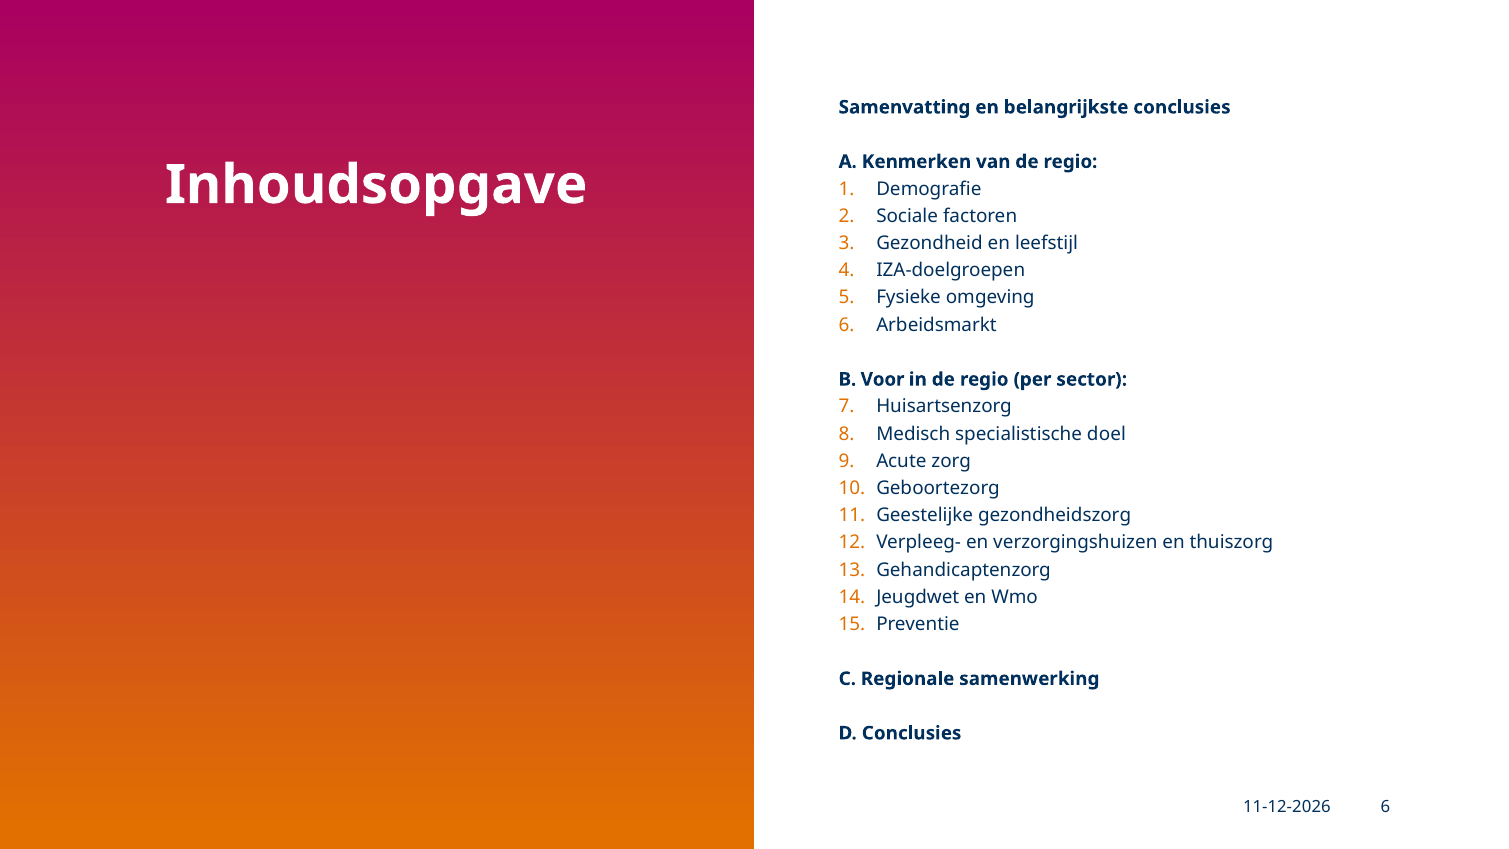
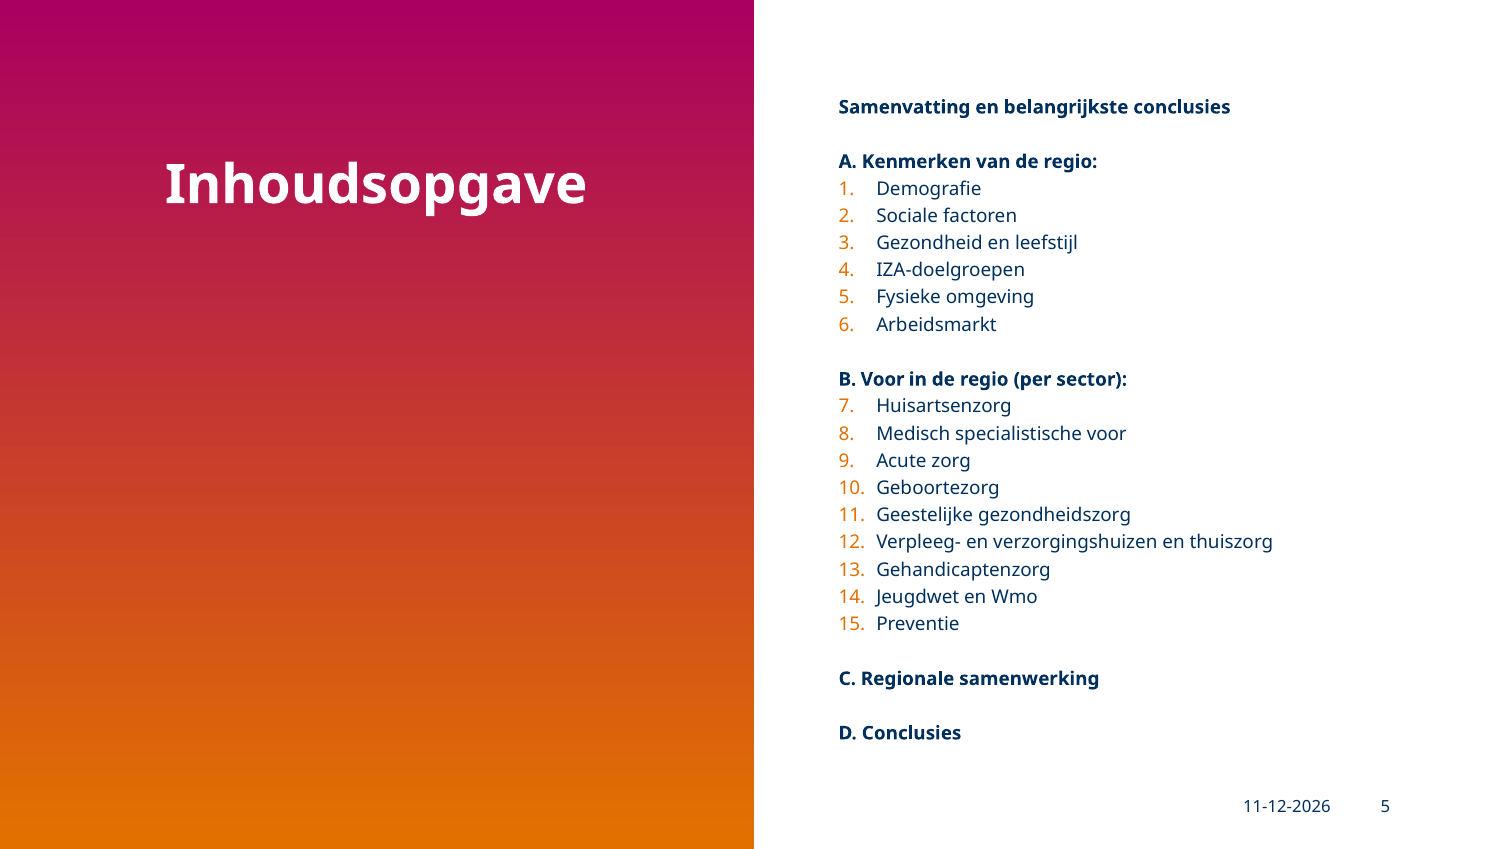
specialistische doel: doel -> voor (1107, 434)
6: 6 -> 5 (1385, 807)
